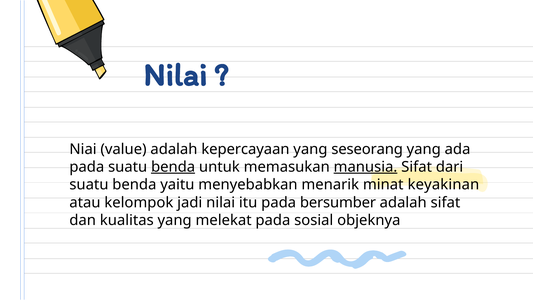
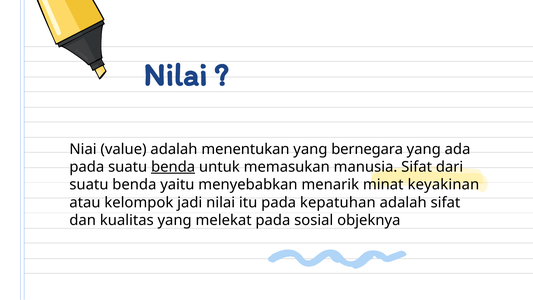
kepercayaan: kepercayaan -> menentukan (245, 149)
seseorang: seseorang -> bernegara (367, 149)
manusia underline: present -> none (366, 167)
bersumber: bersumber -> kepatuhan (338, 202)
